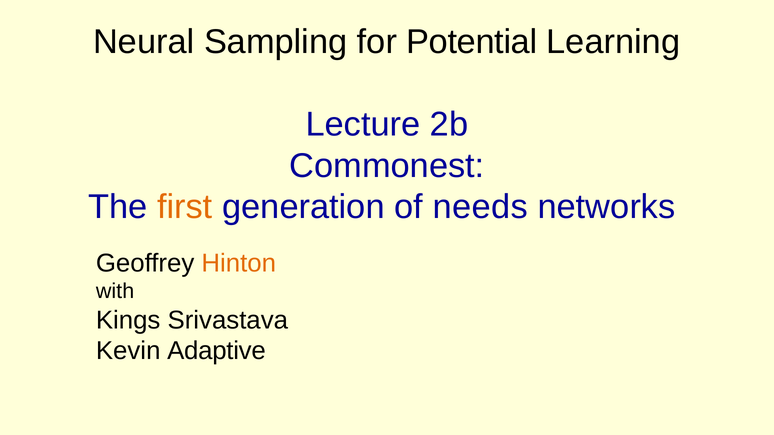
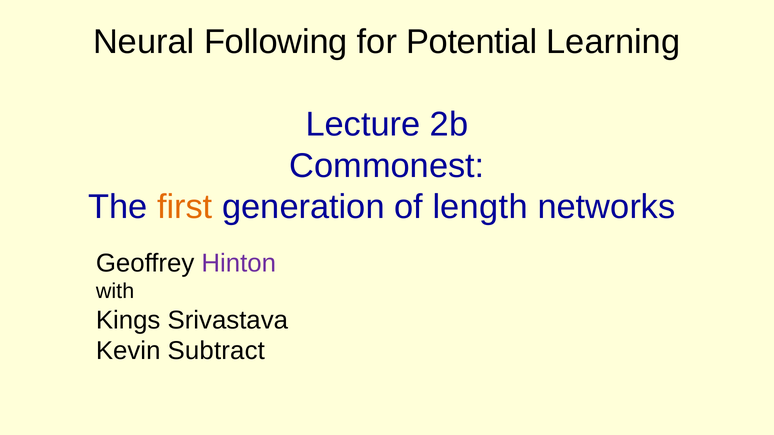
Sampling: Sampling -> Following (276, 42)
needs: needs -> length (480, 207)
Hinton colour: orange -> purple (239, 264)
Adaptive: Adaptive -> Subtract (216, 351)
